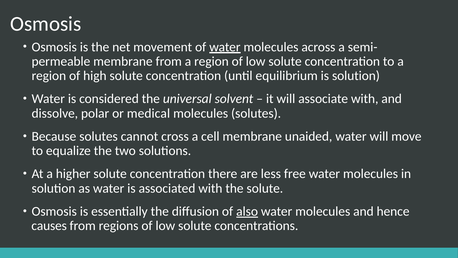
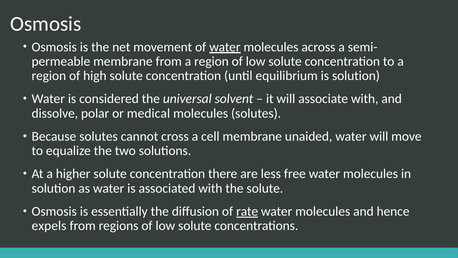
also: also -> rate (247, 211)
causes: causes -> expels (49, 226)
